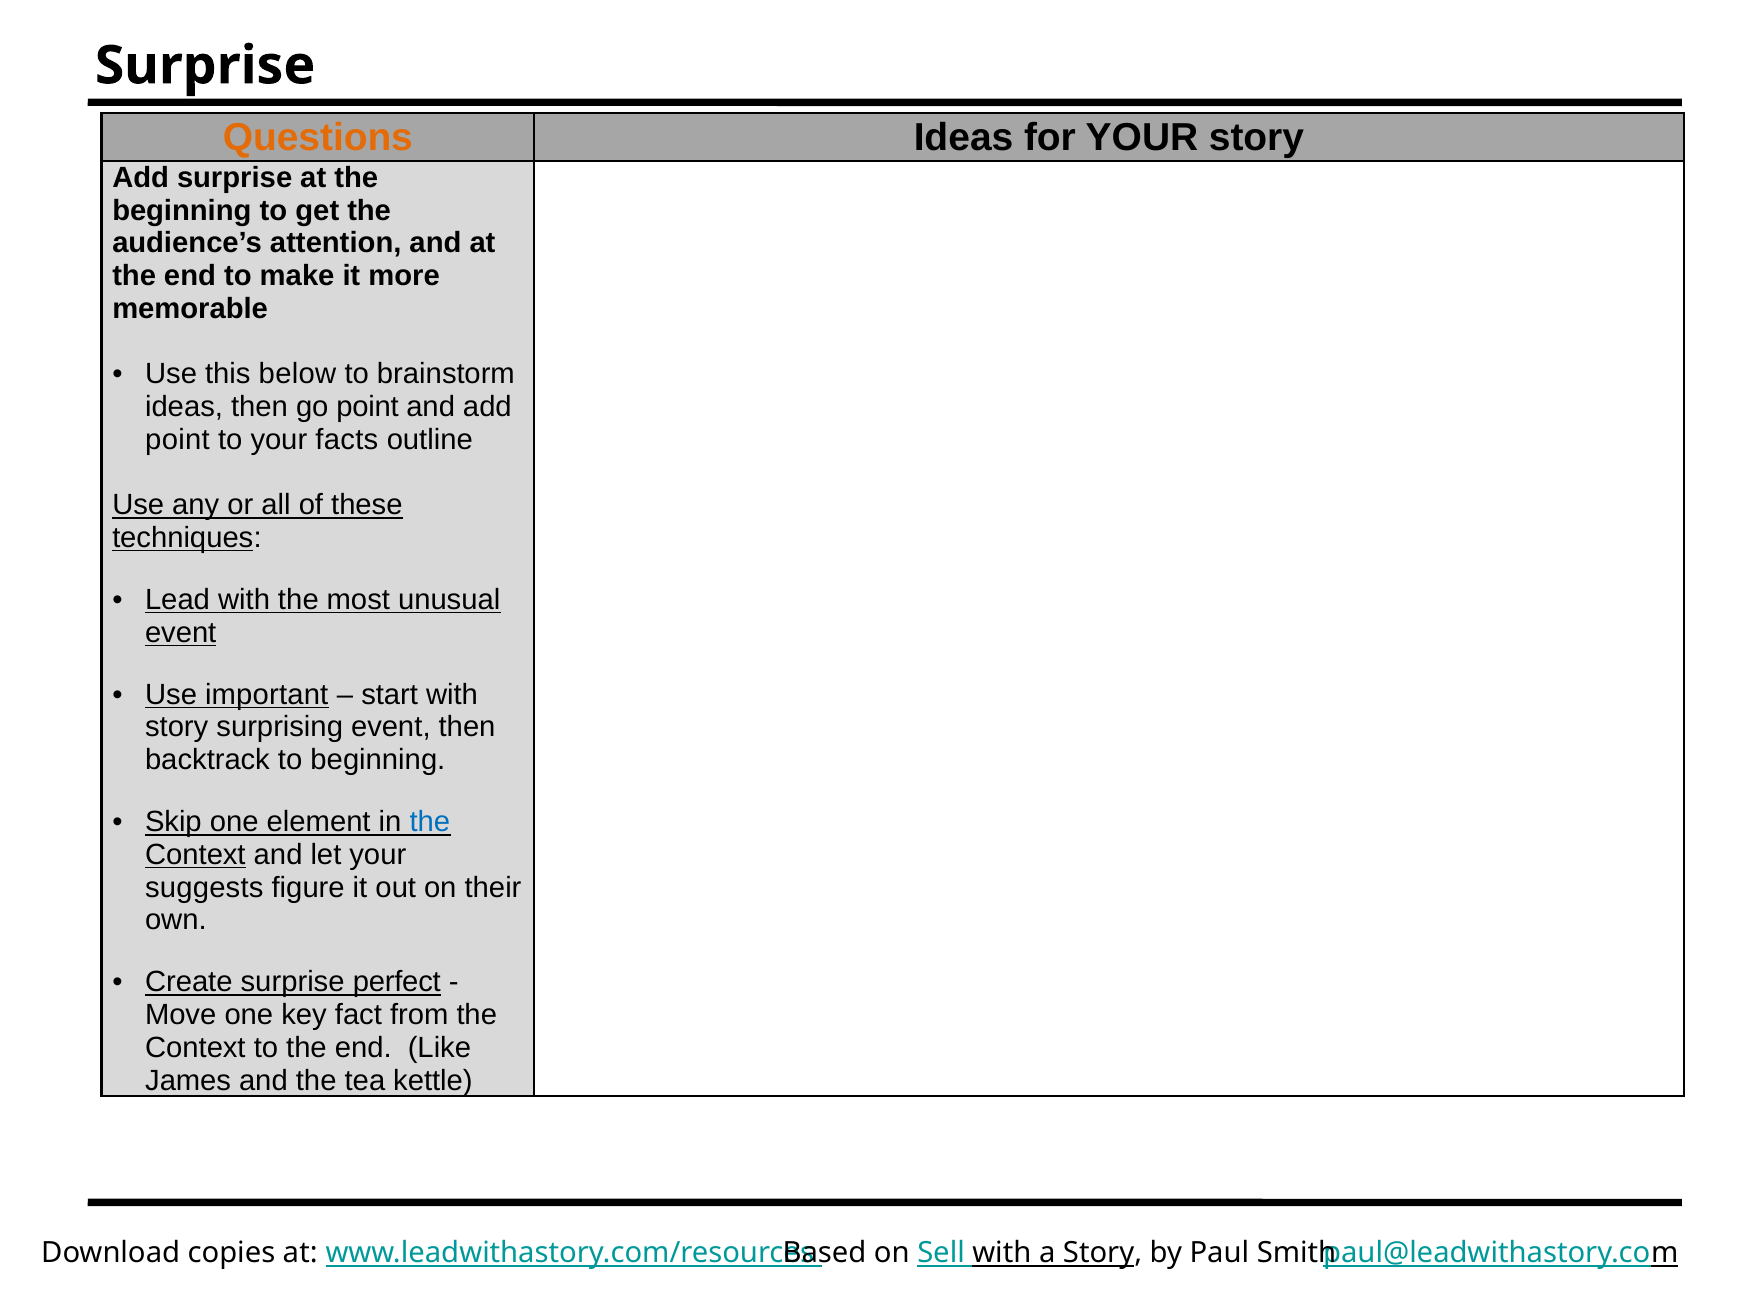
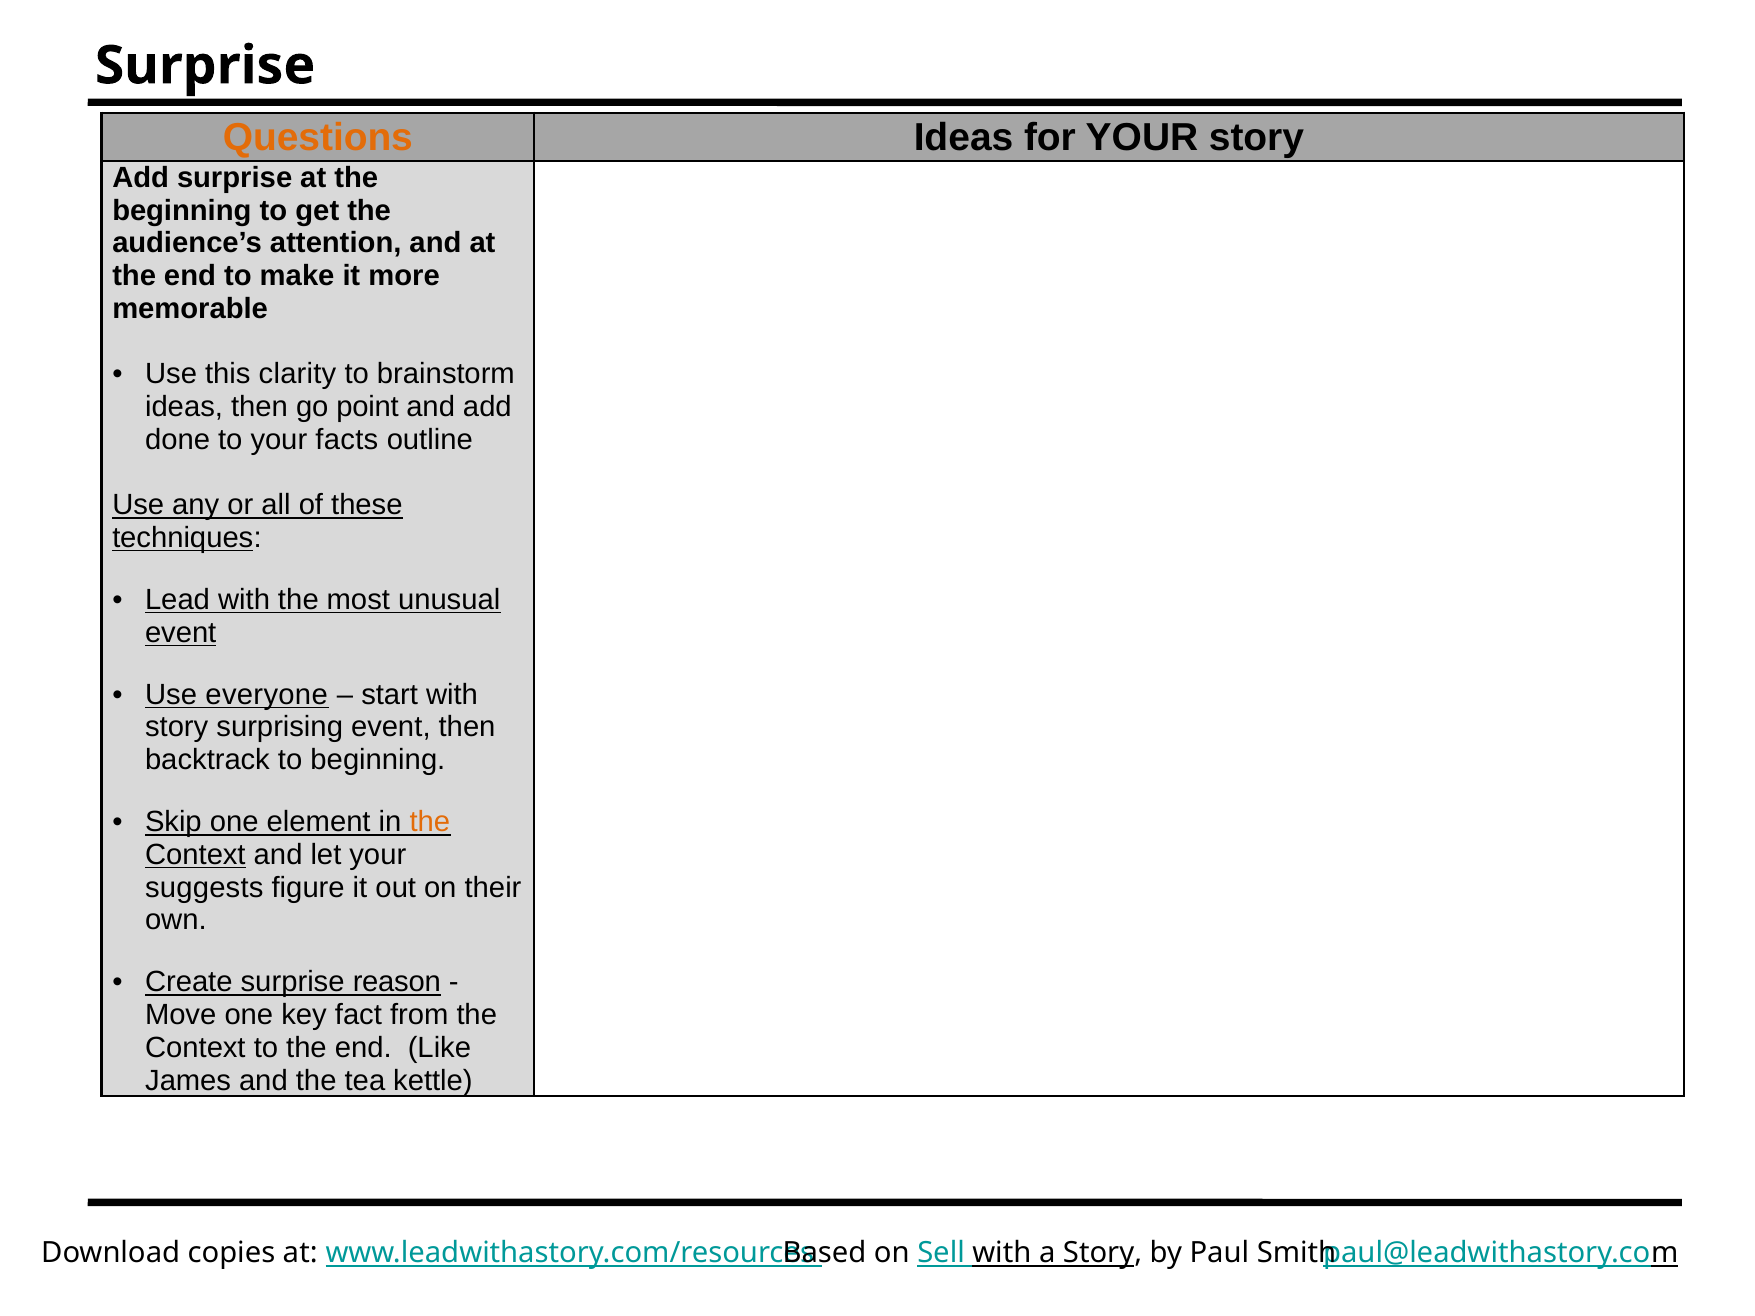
below: below -> clarity (298, 374)
point: point -> done (178, 440)
important: important -> everyone (267, 695)
the colour: blue -> orange (430, 822)
perfect: perfect -> reason (397, 982)
